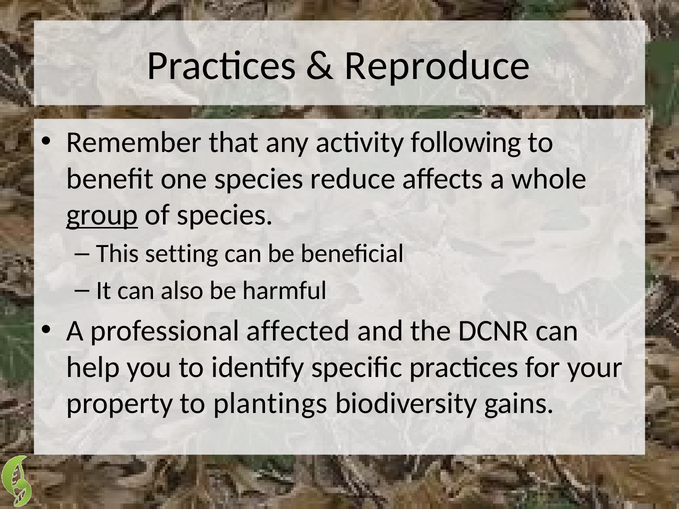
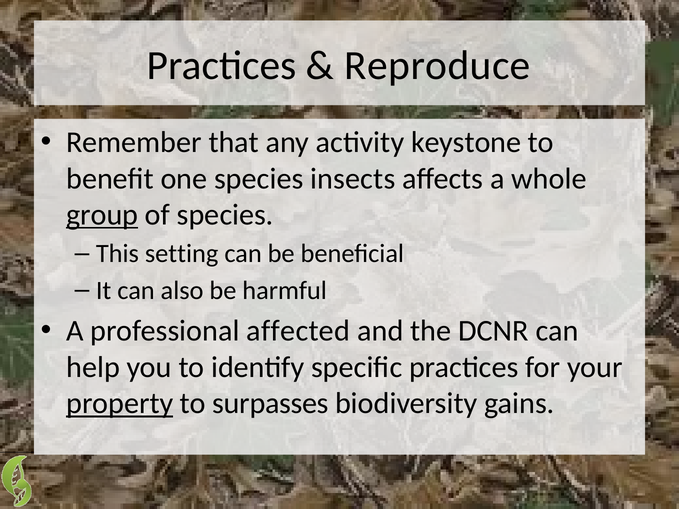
following: following -> keystone (466, 142)
reduce: reduce -> insects (353, 179)
property underline: none -> present (120, 404)
plantings: plantings -> surpasses (271, 404)
